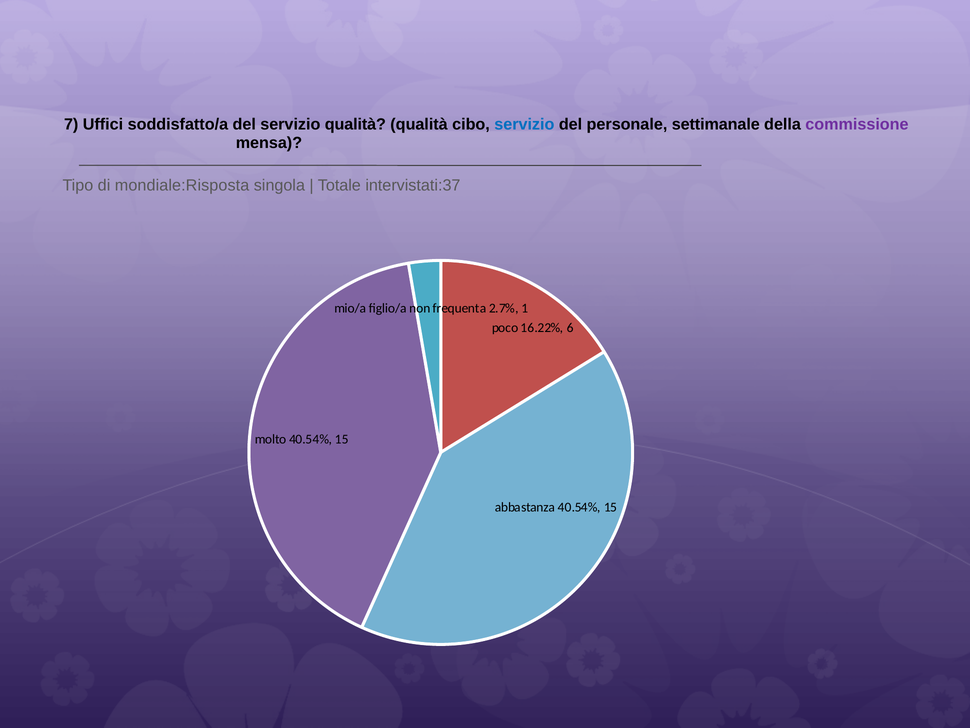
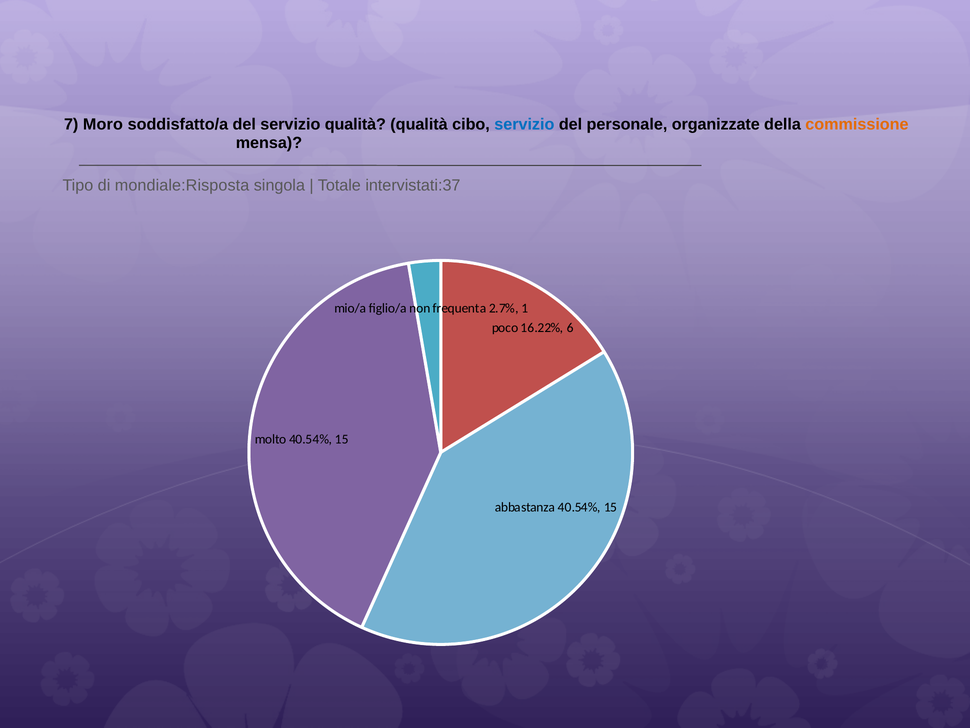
Uffici: Uffici -> Moro (103, 124)
settimanale: settimanale -> organizzate (716, 124)
commissione colour: purple -> orange (857, 124)
